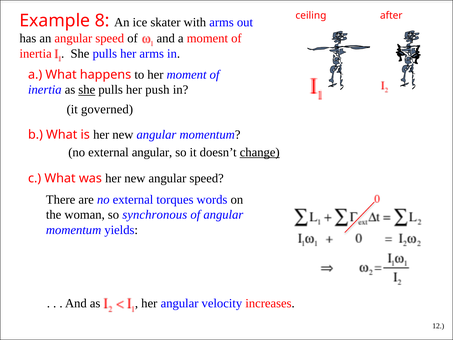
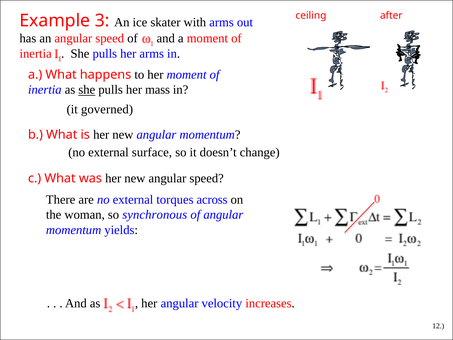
8: 8 -> 3 (102, 21)
push: push -> mass (158, 90)
external angular: angular -> surface (152, 152)
change underline: present -> none (260, 152)
words: words -> across (212, 199)
